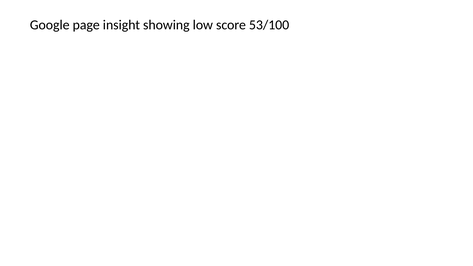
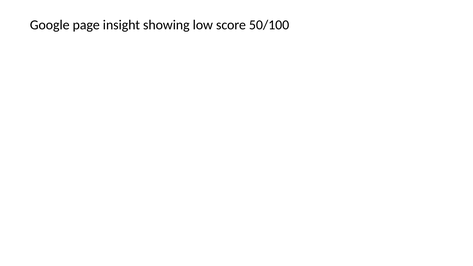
53/100: 53/100 -> 50/100 (269, 25)
